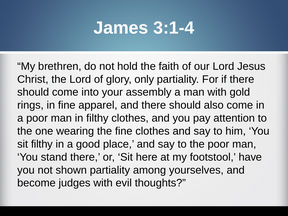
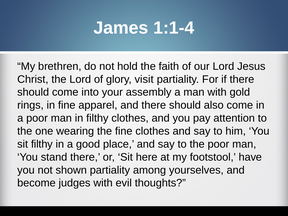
3:1-4: 3:1-4 -> 1:1-4 (174, 28)
only: only -> visit (144, 79)
